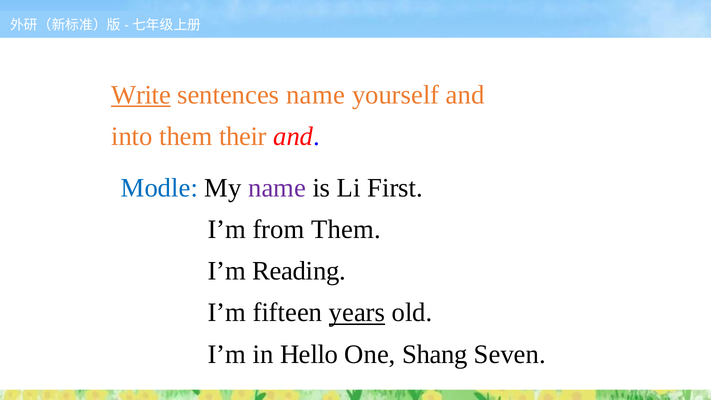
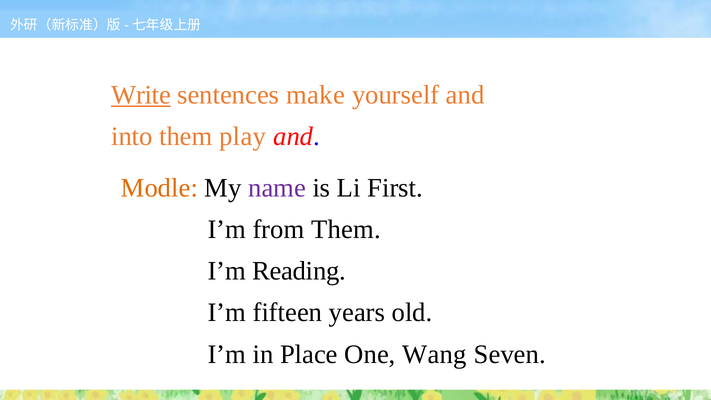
sentences name: name -> make (316, 95)
their: their -> play (243, 136)
Modle colour: blue -> orange (159, 188)
years underline: present -> none (357, 313)
Hello: Hello -> Place (309, 354)
Shang: Shang -> Wang (435, 354)
